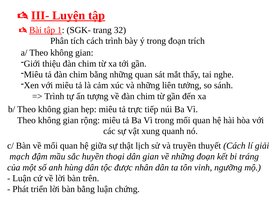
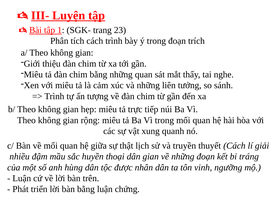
32: 32 -> 23 (120, 30)
mạch: mạch -> nhiều (20, 157)
